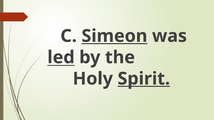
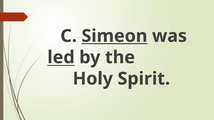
Spirit underline: present -> none (144, 79)
